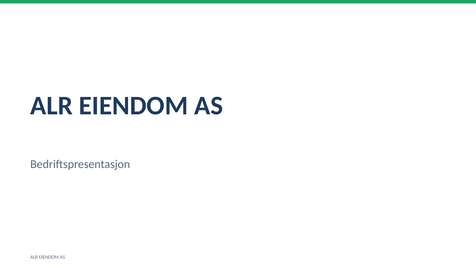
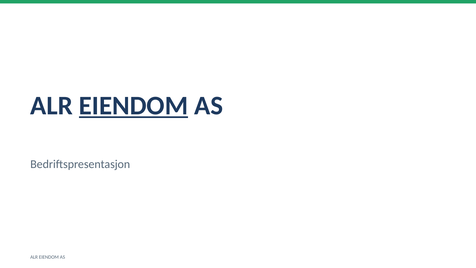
EIENDOM underline: none -> present (133, 106)
